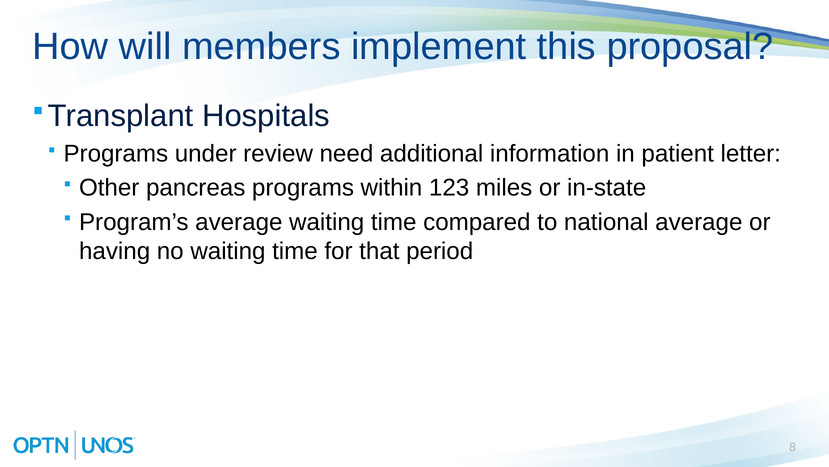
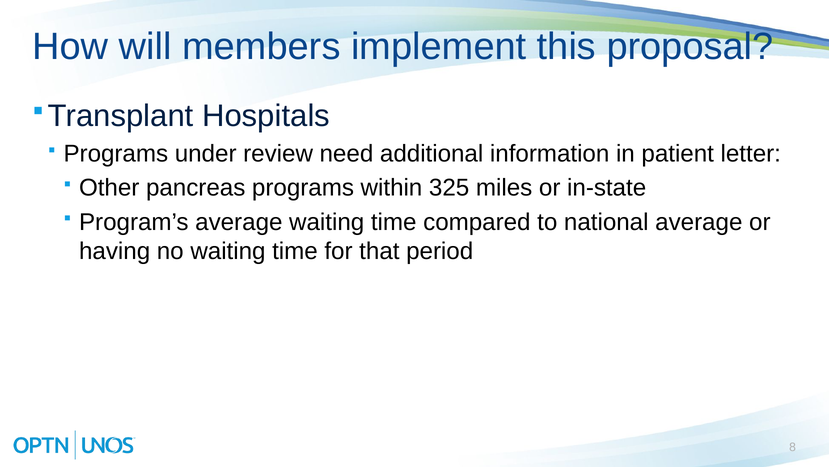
123: 123 -> 325 (449, 188)
